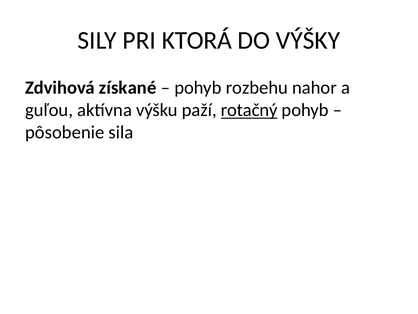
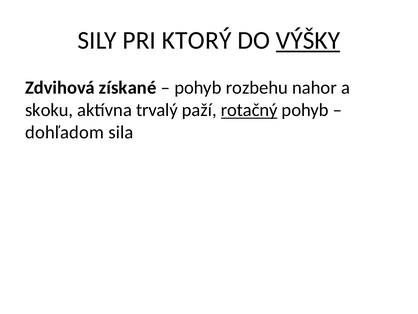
KTORÁ: KTORÁ -> KTORÝ (197, 40)
VÝŠKY underline: none -> present (308, 40)
guľou: guľou -> skoku (49, 110)
výšku: výšku -> trvalý (157, 110)
pôsobenie: pôsobenie -> dohľadom (65, 132)
